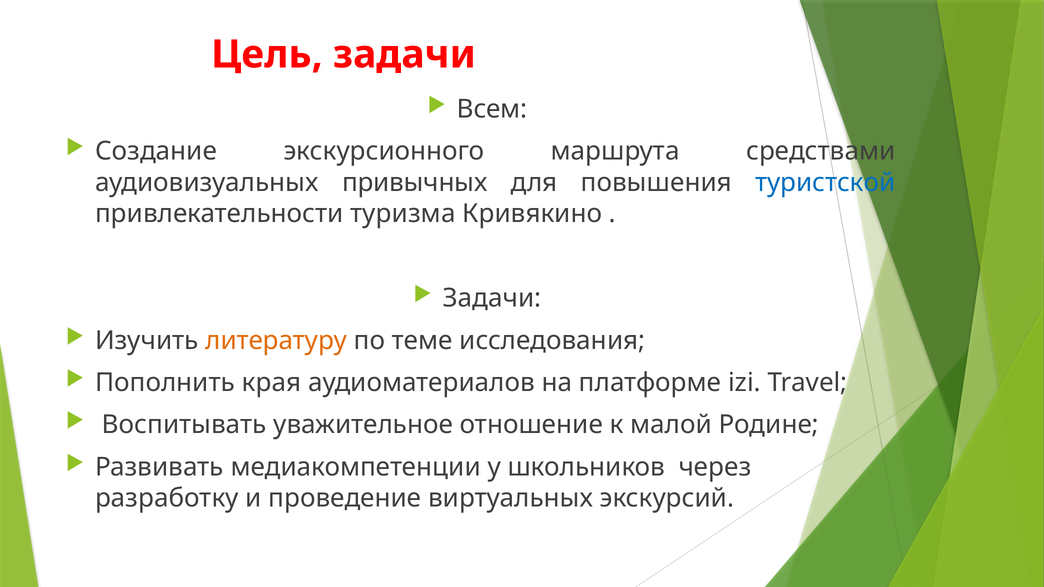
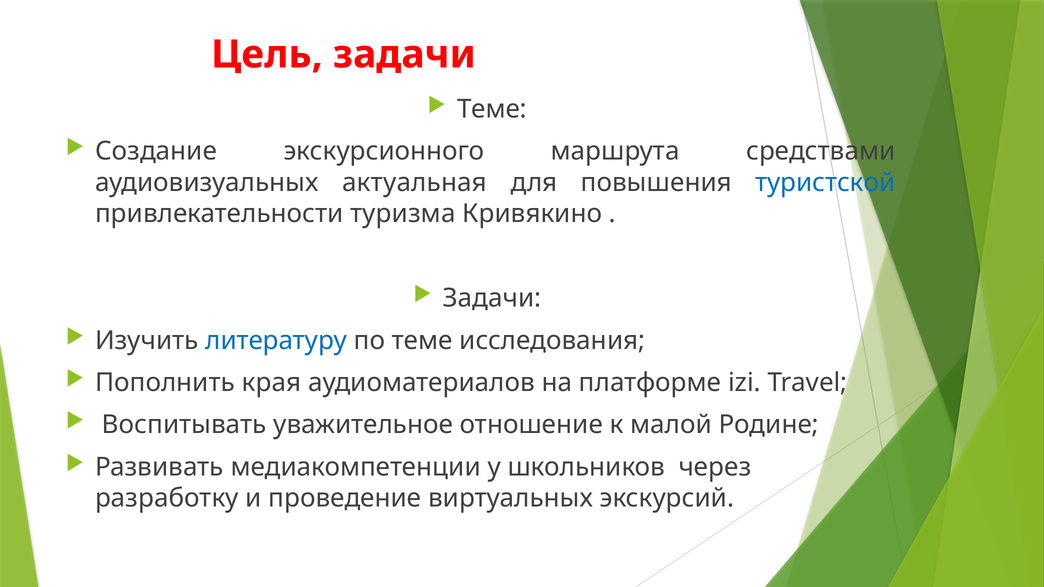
Всем: Всем -> Теме (492, 109)
привычных: привычных -> актуальная (415, 183)
литературу colour: orange -> blue (276, 341)
